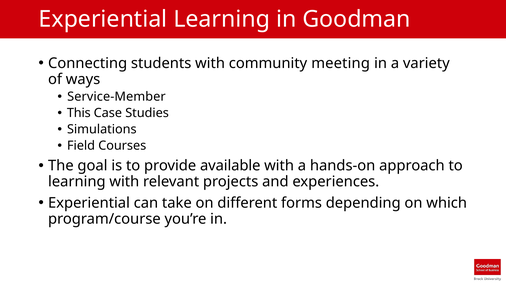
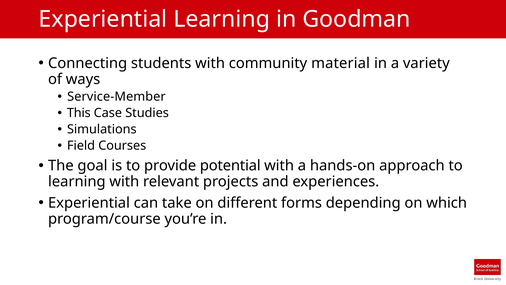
meeting: meeting -> material (341, 63)
available: available -> potential (230, 166)
